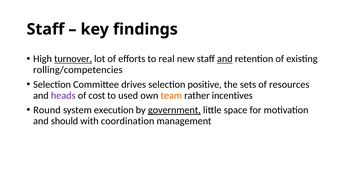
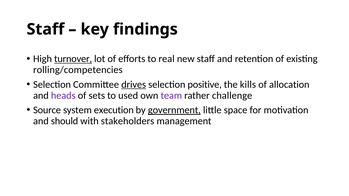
and underline: present -> none (225, 59)
drives underline: none -> present (134, 85)
sets: sets -> kills (248, 85)
resources: resources -> allocation (289, 85)
cost: cost -> sets (97, 96)
team colour: orange -> purple (171, 96)
incentives: incentives -> challenge (232, 96)
Round: Round -> Source (47, 110)
coordination: coordination -> stakeholders (128, 121)
